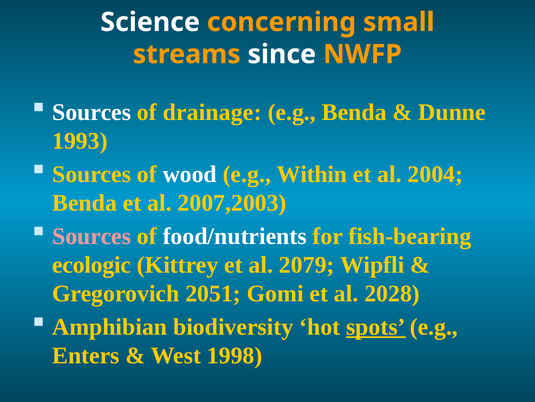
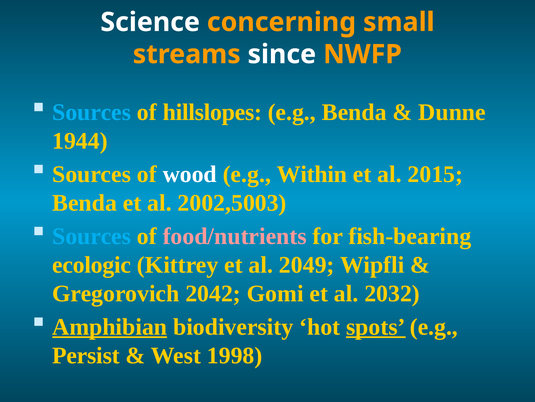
Sources colour: white -> light blue (92, 112)
drainage: drainage -> hillslopes (212, 112)
1993: 1993 -> 1944 (80, 141)
2004: 2004 -> 2015 (435, 174)
2007,2003: 2007,2003 -> 2002,5003 (232, 203)
Sources colour: pink -> light blue (92, 236)
food/nutrients colour: white -> pink (235, 236)
2079: 2079 -> 2049 (307, 264)
2051: 2051 -> 2042 (213, 293)
2028: 2028 -> 2032 (392, 293)
Amphibian underline: none -> present (110, 326)
Enters: Enters -> Persist (86, 355)
